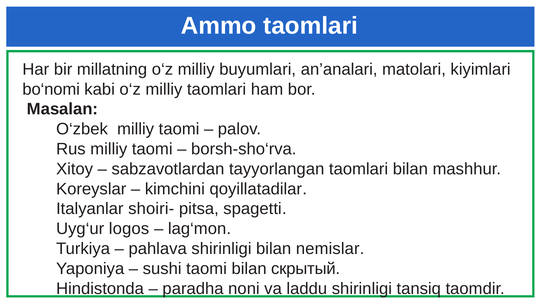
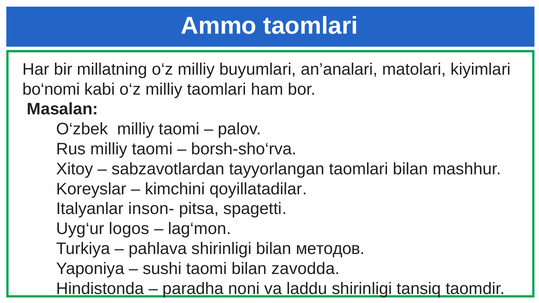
shoiri-: shoiri- -> inson- (151, 209)
nemislar: nemislar -> методов (330, 249)
скрытый: скрытый -> zavodda (305, 269)
